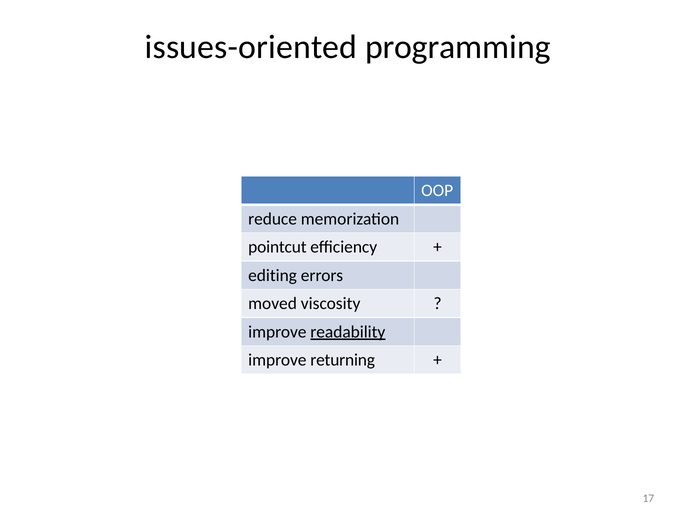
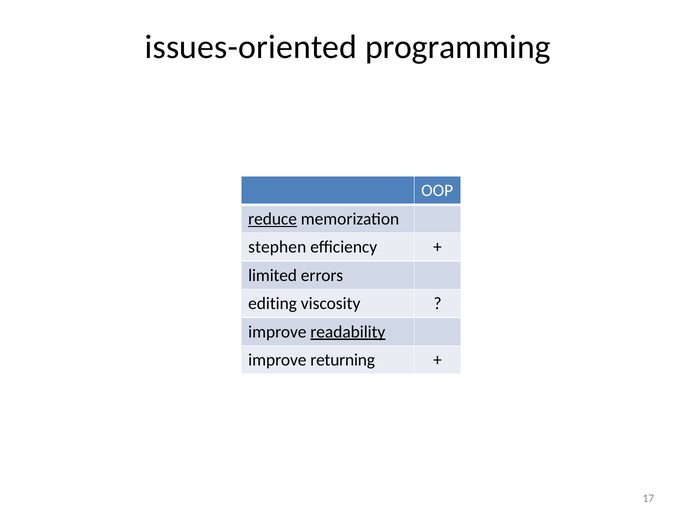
reduce underline: none -> present (273, 219)
pointcut: pointcut -> stephen (277, 247)
editing: editing -> limited (273, 275)
moved: moved -> editing (273, 304)
